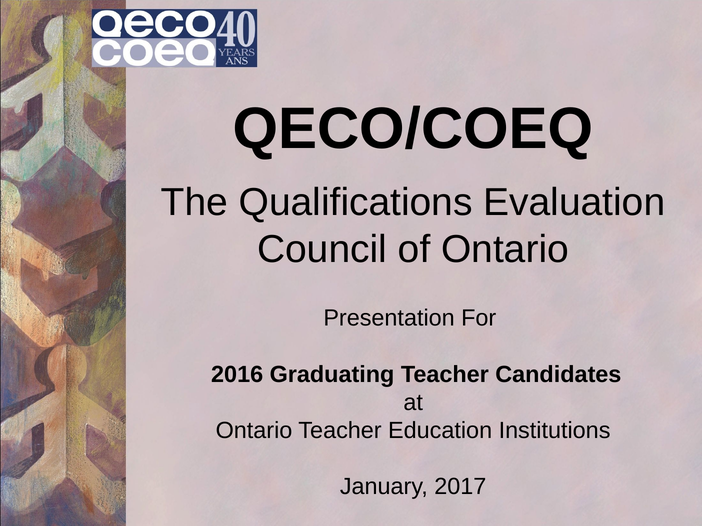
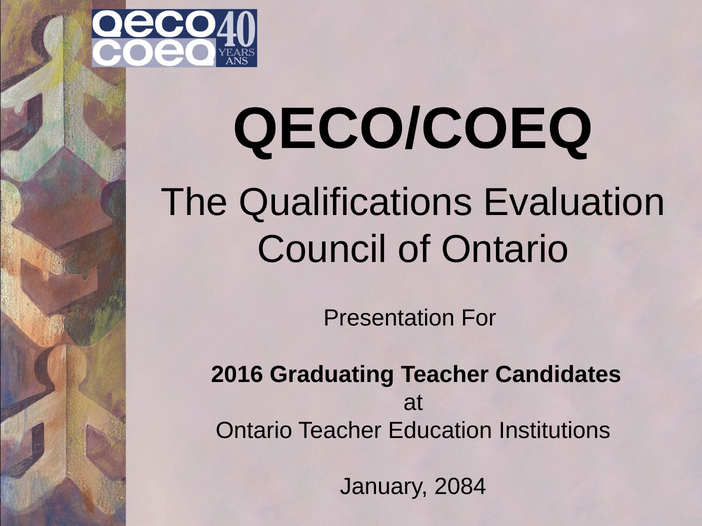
2017: 2017 -> 2084 (460, 487)
